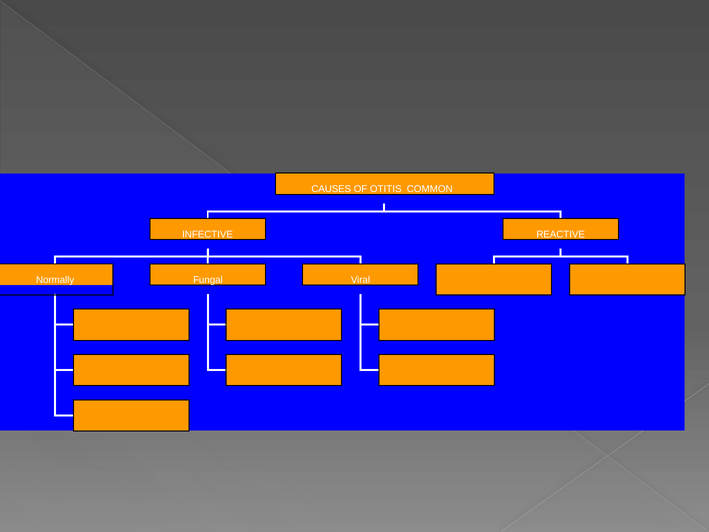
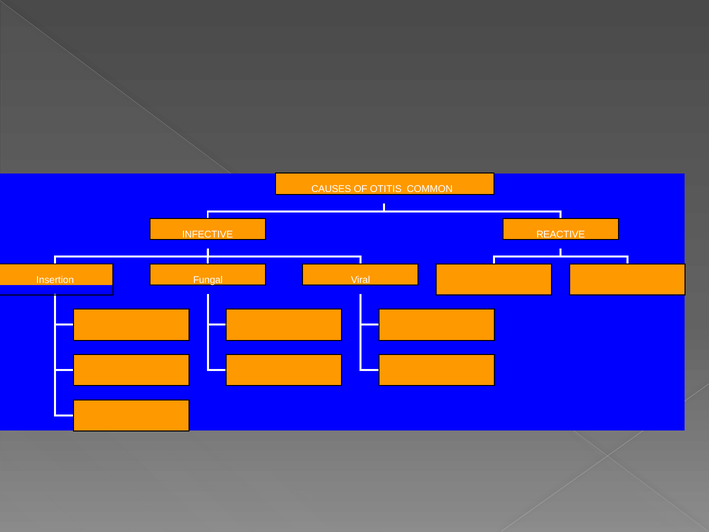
Normally: Normally -> Insertion (55, 280)
